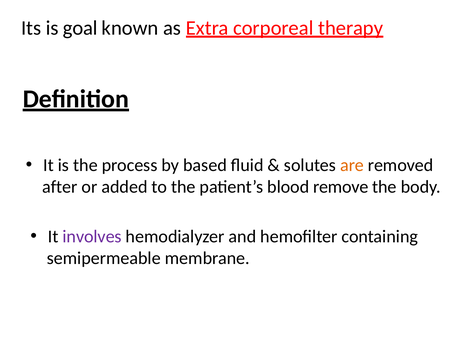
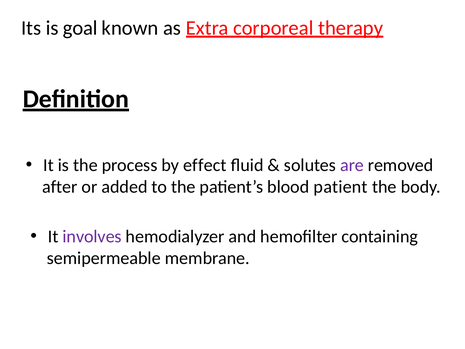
based: based -> effect (205, 165)
are colour: orange -> purple (352, 165)
remove: remove -> patient (341, 187)
